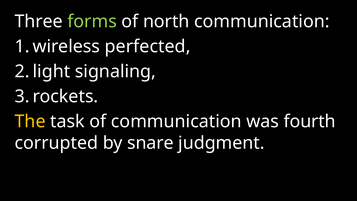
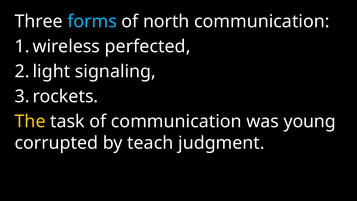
forms colour: light green -> light blue (92, 21)
fourth: fourth -> young (310, 121)
snare: snare -> teach (150, 143)
